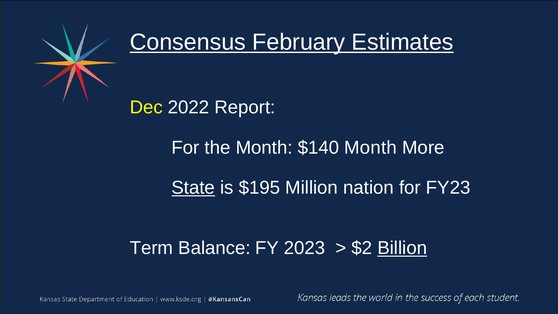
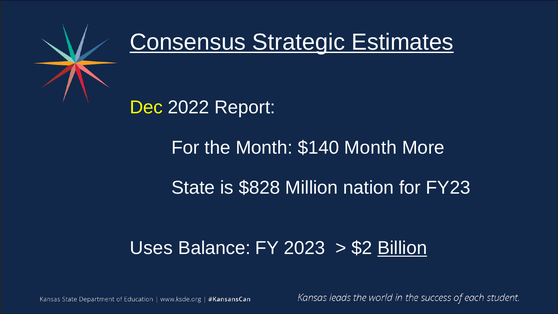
February: February -> Strategic (299, 42)
State underline: present -> none (193, 188)
$195: $195 -> $828 (259, 188)
Term: Term -> Uses (151, 248)
